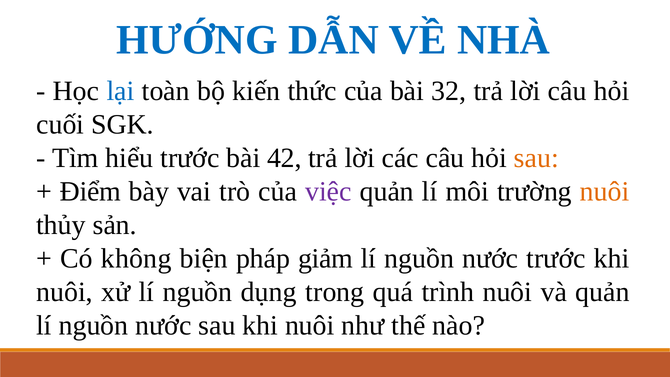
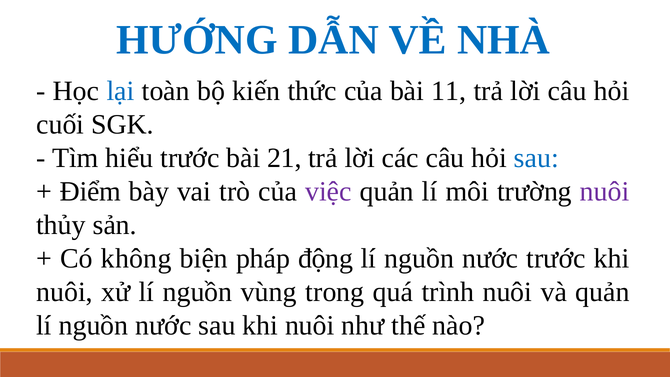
32: 32 -> 11 (449, 91)
42: 42 -> 21 (284, 158)
sau colour: orange -> blue (536, 158)
nuôi colour: orange -> purple (605, 191)
giảm: giảm -> động (326, 258)
dụng: dụng -> vùng (269, 292)
